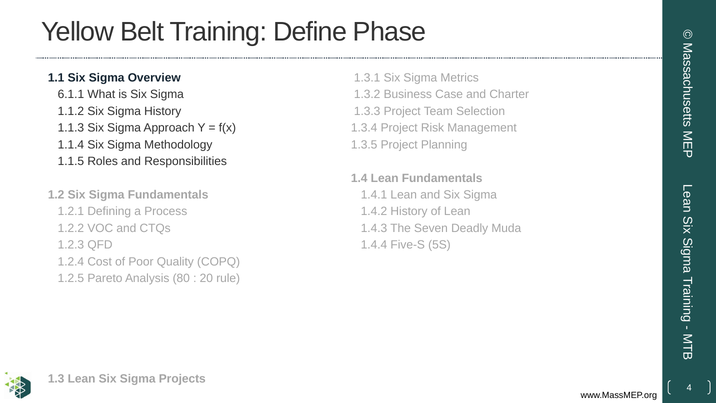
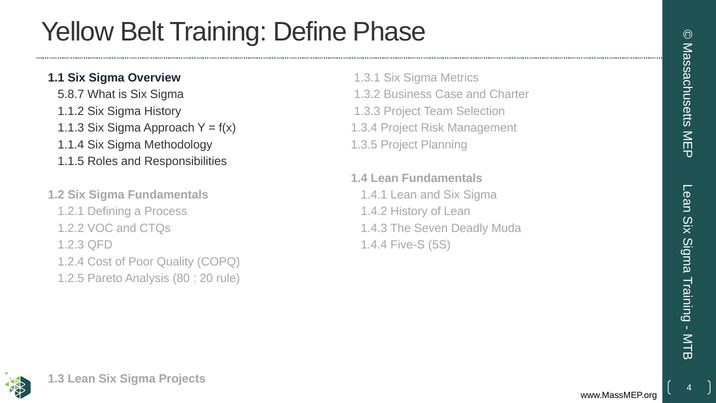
6.1.1: 6.1.1 -> 5.8.7 (71, 95)
